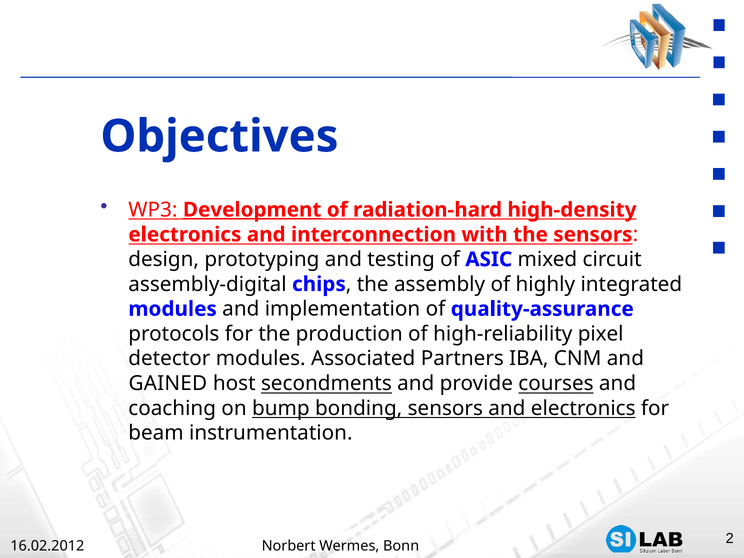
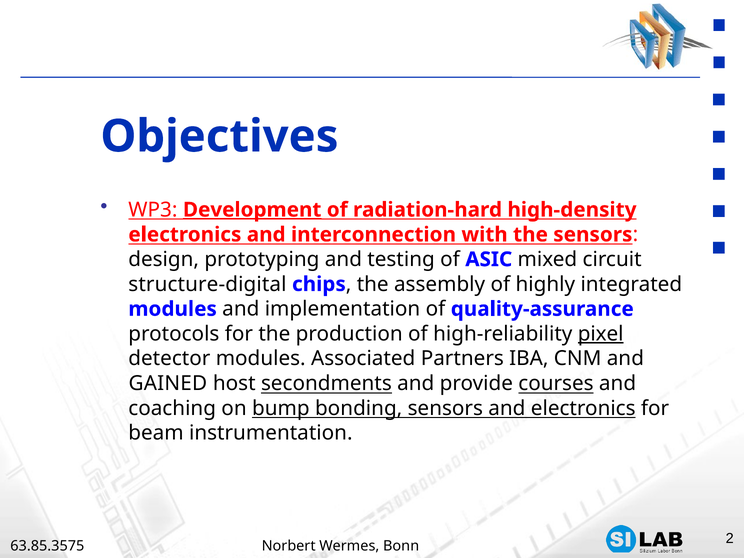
assembly-digital: assembly-digital -> structure-digital (207, 284)
pixel underline: none -> present (601, 334)
16.02.2012: 16.02.2012 -> 63.85.3575 (47, 546)
